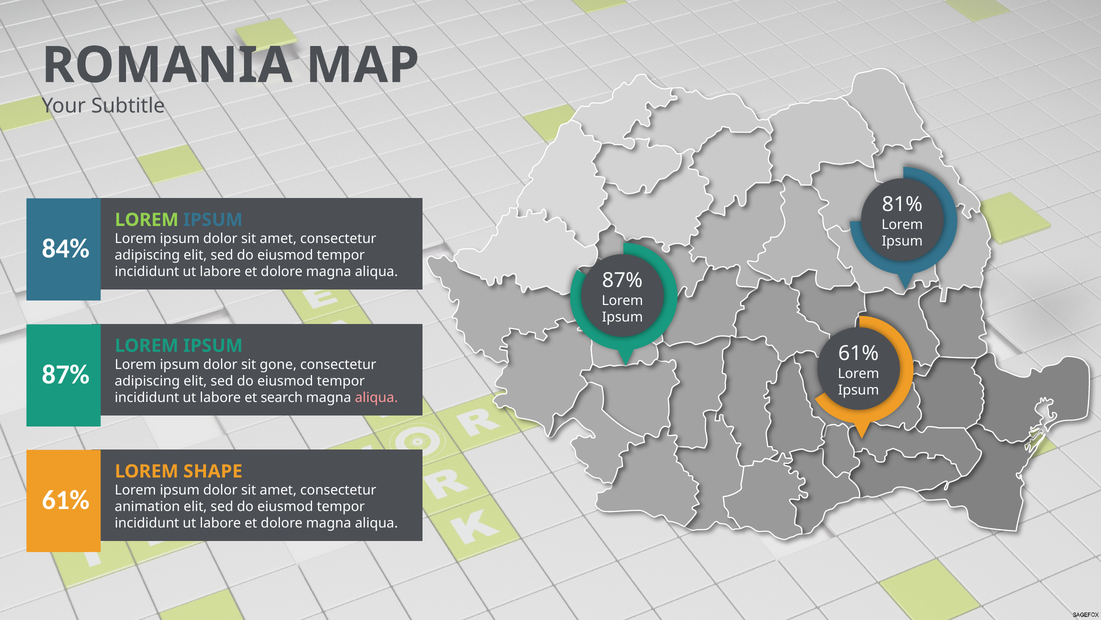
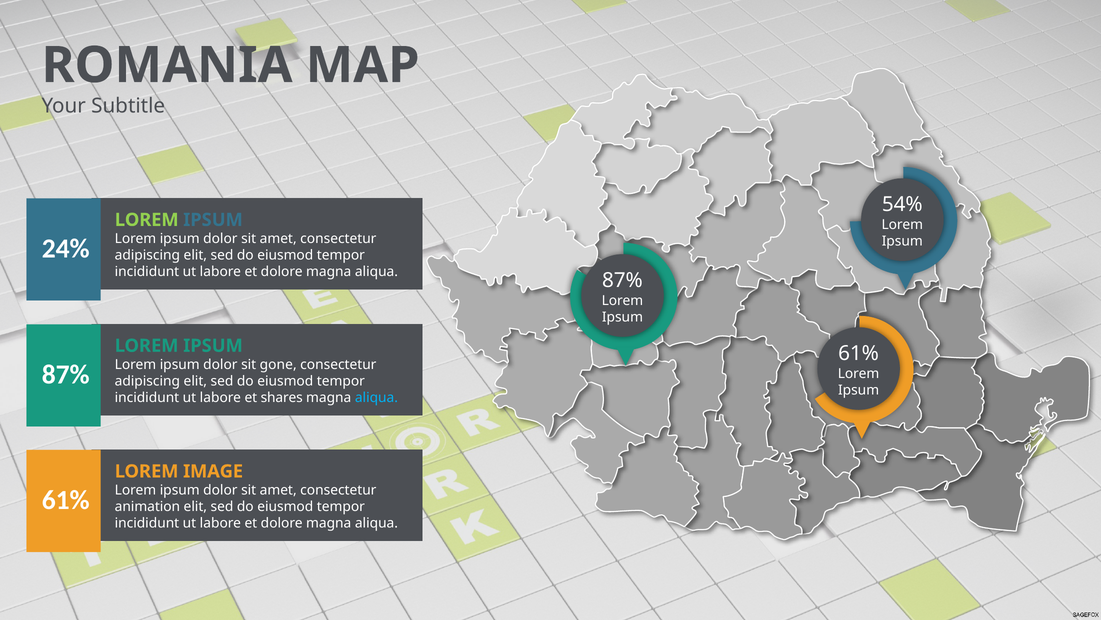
81%: 81% -> 54% (902, 204)
84%: 84% -> 24% (66, 248)
search: search -> shares (282, 397)
aliqua colour: pink -> light blue (376, 397)
SHAPE: SHAPE -> IMAGE (213, 471)
